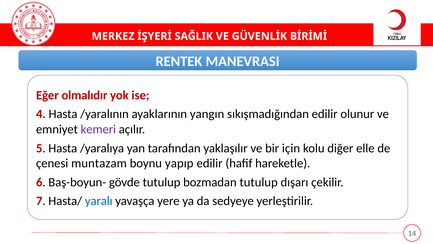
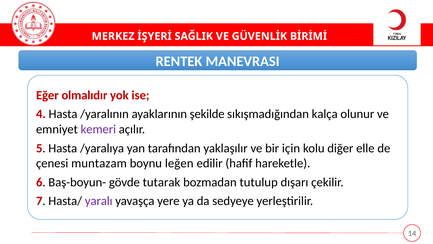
yangın: yangın -> şekilde (207, 114)
sıkışmadığından edilir: edilir -> kalça (325, 114)
yapıp: yapıp -> leğen (179, 163)
gövde tutulup: tutulup -> tutarak (162, 182)
yaralı colour: blue -> purple (99, 201)
